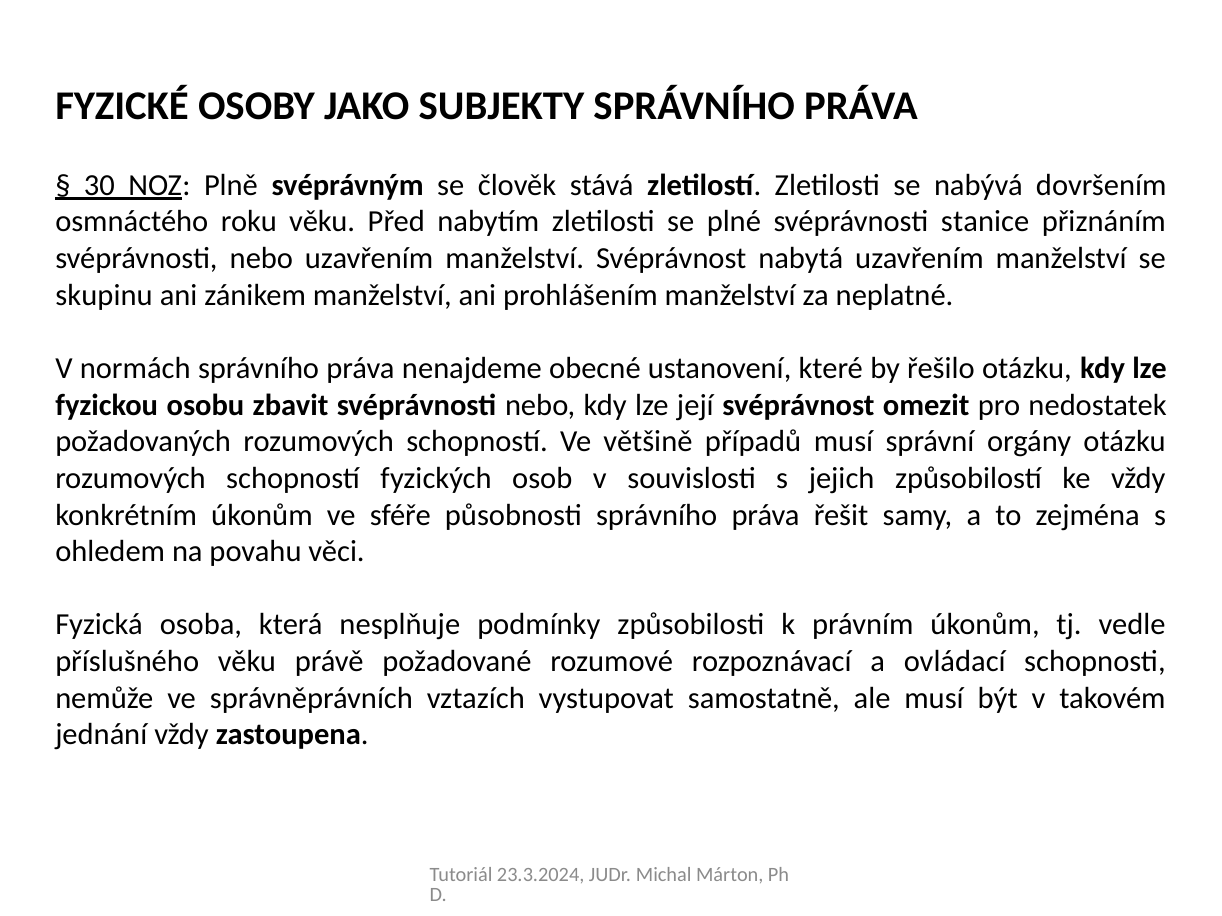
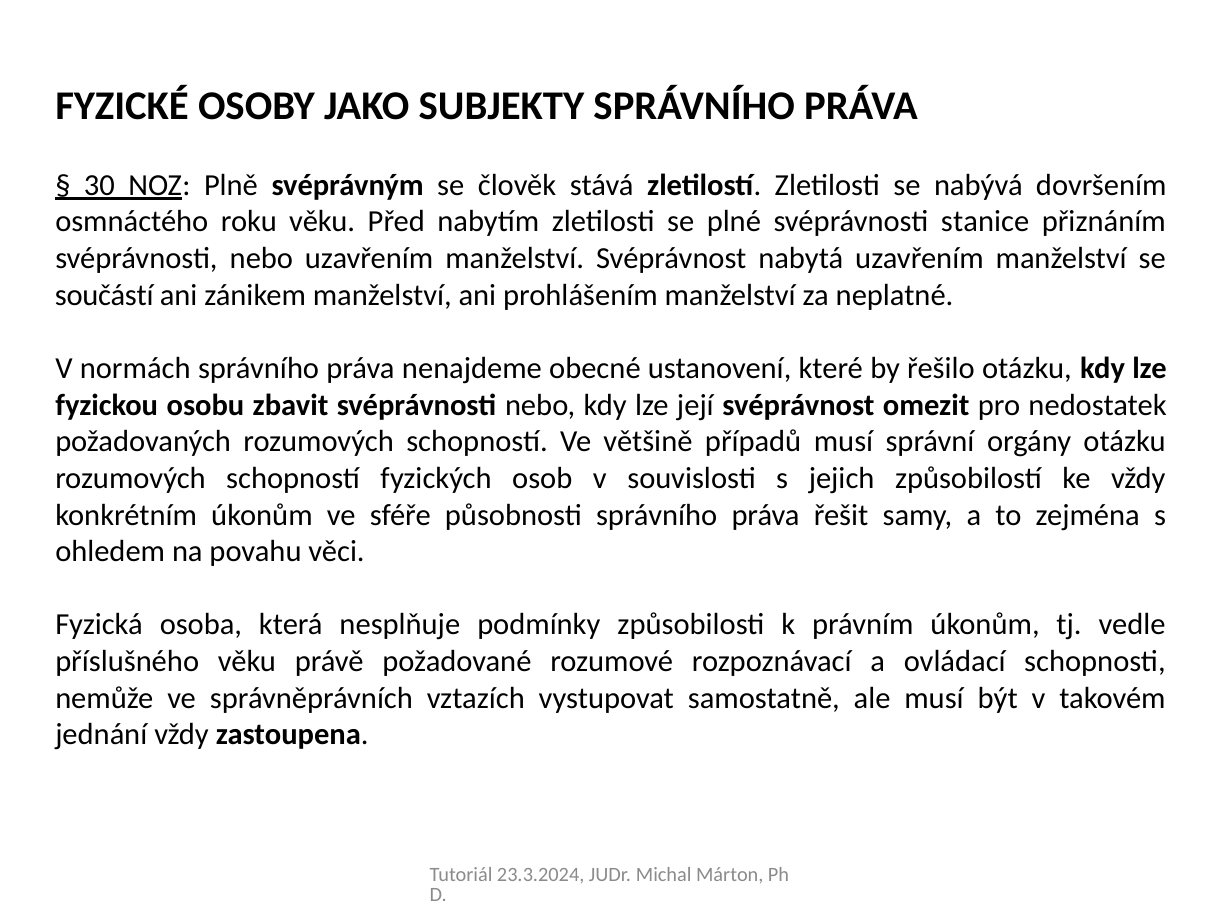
skupinu: skupinu -> součástí (104, 295)
